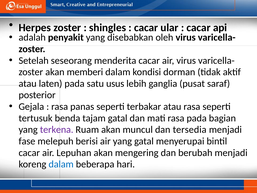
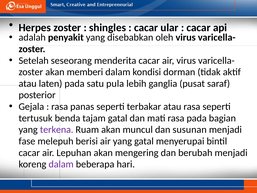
usus: usus -> pula (115, 83)
tersedia: tersedia -> susunan (190, 130)
dalam colour: blue -> purple (61, 164)
